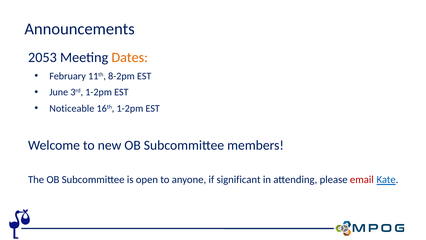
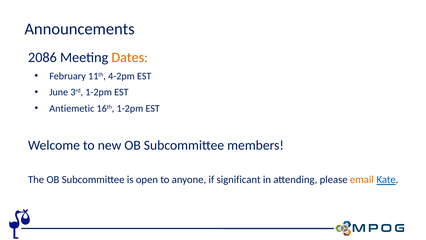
2053: 2053 -> 2086 (42, 58)
8-2pm: 8-2pm -> 4-2pm (121, 76)
Noticeable: Noticeable -> Antiemetic (72, 108)
email colour: red -> orange (362, 179)
